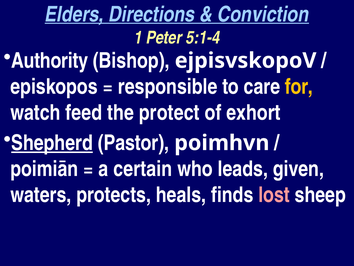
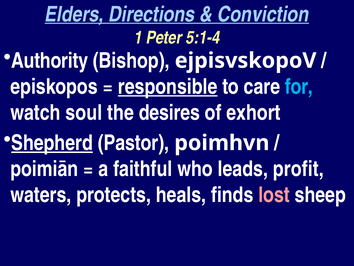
responsible underline: none -> present (168, 86)
for colour: yellow -> light blue (299, 86)
feed: feed -> soul (84, 112)
protect: protect -> desires (169, 112)
certain: certain -> faithful (143, 169)
given: given -> profit (298, 169)
